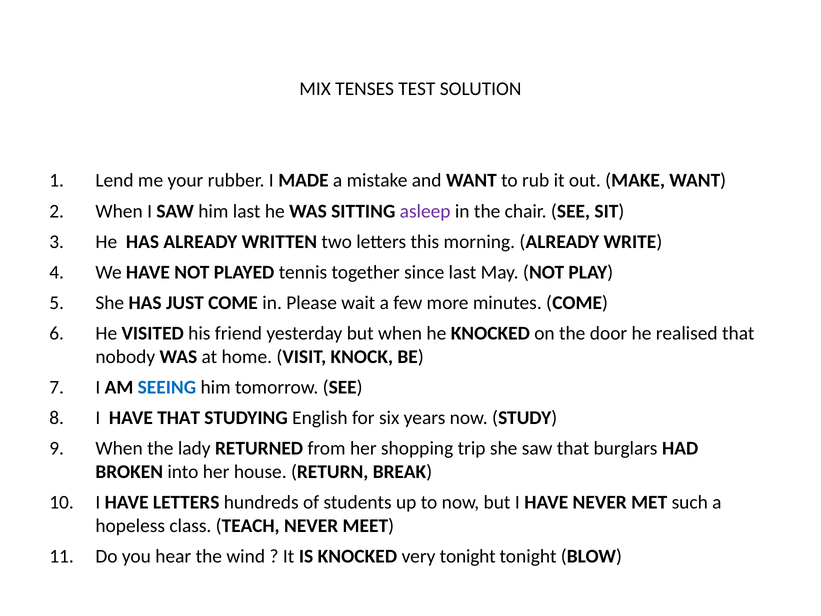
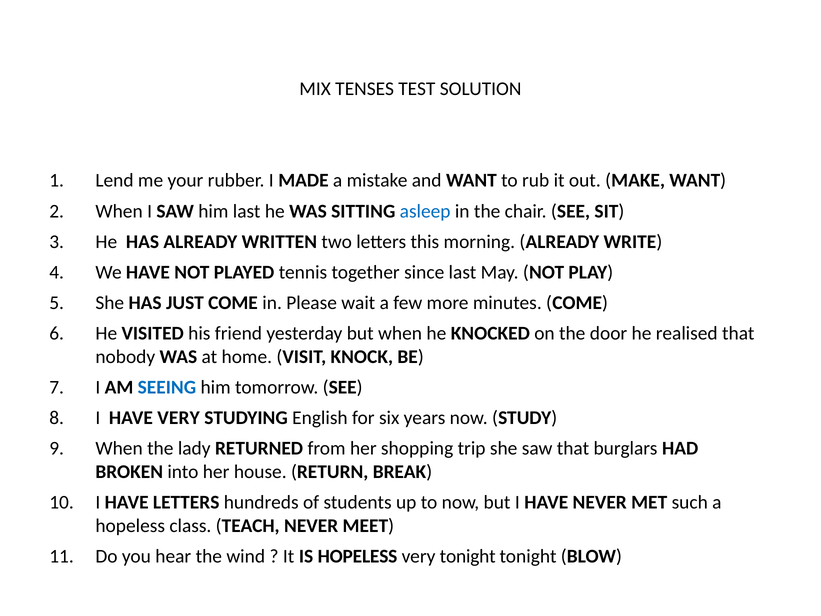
asleep colour: purple -> blue (425, 211)
HAVE THAT: THAT -> VERY (179, 418)
IS KNOCKED: KNOCKED -> HOPELESS (358, 556)
